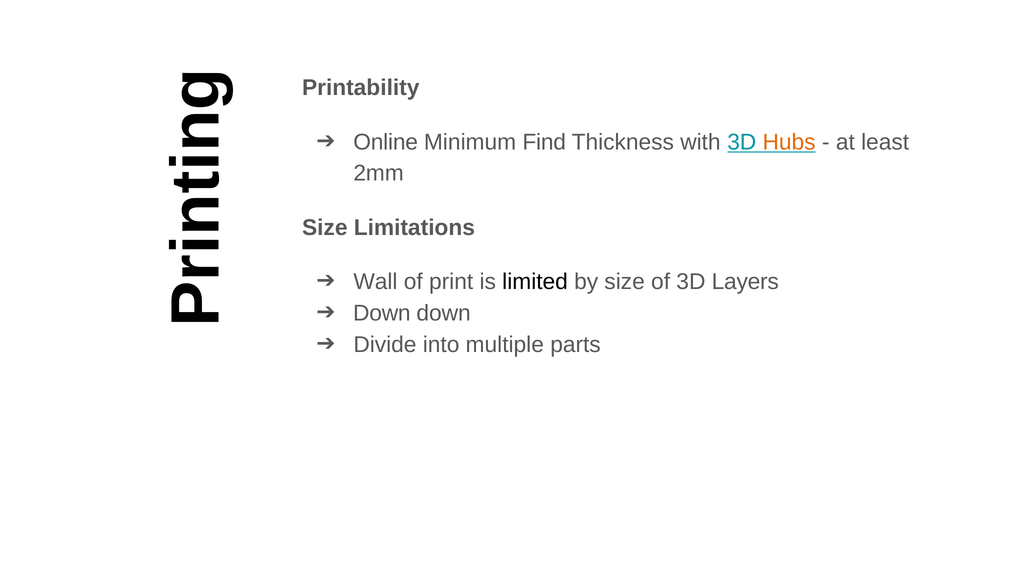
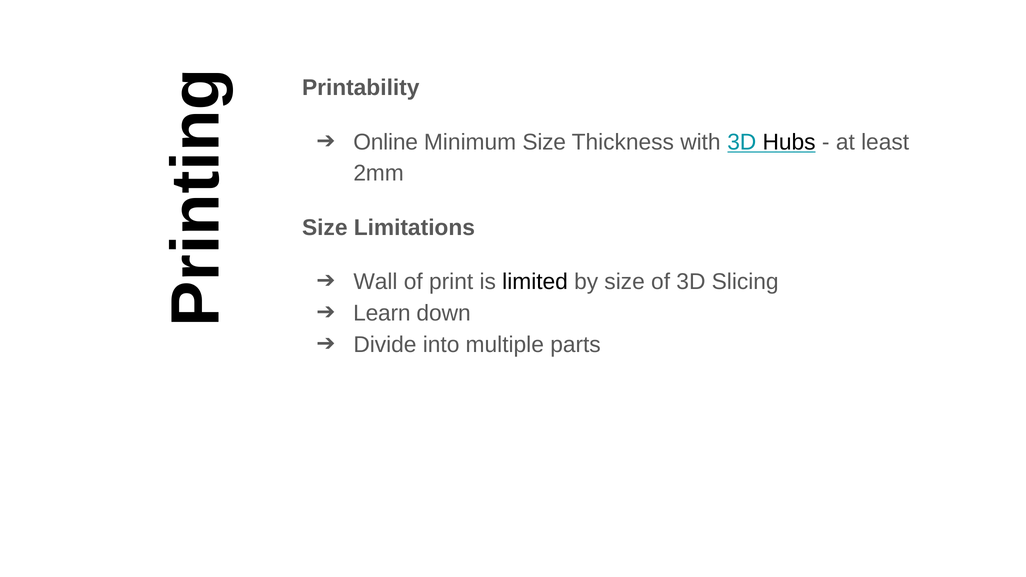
Minimum Find: Find -> Size (544, 142)
Hubs colour: orange -> black (789, 142)
Layers: Layers -> Slicing (745, 282)
Down: Down -> Learn (382, 313)
